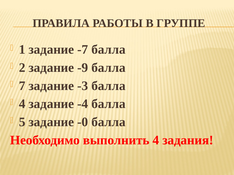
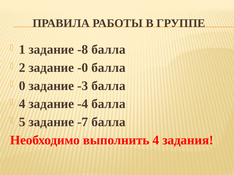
-7: -7 -> -8 (83, 50)
-9: -9 -> -0 (83, 68)
7: 7 -> 0 (22, 86)
-0: -0 -> -7 (83, 122)
